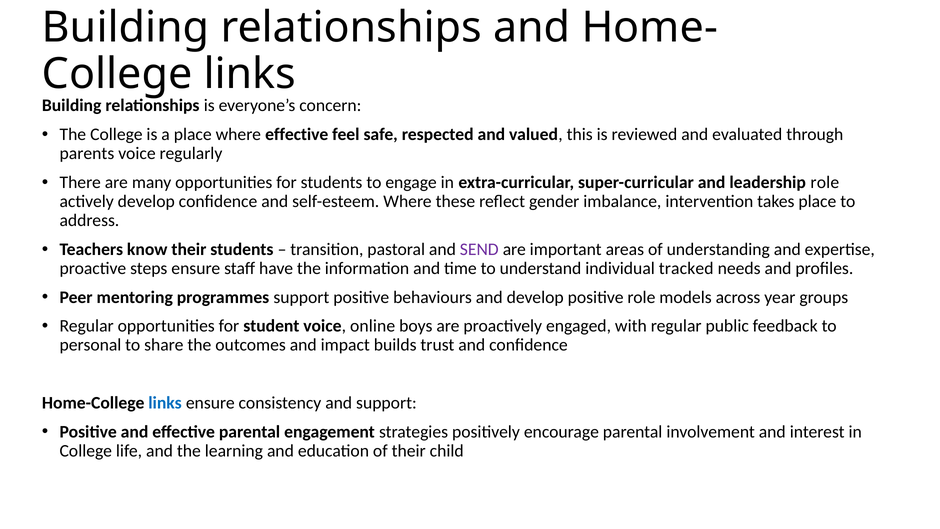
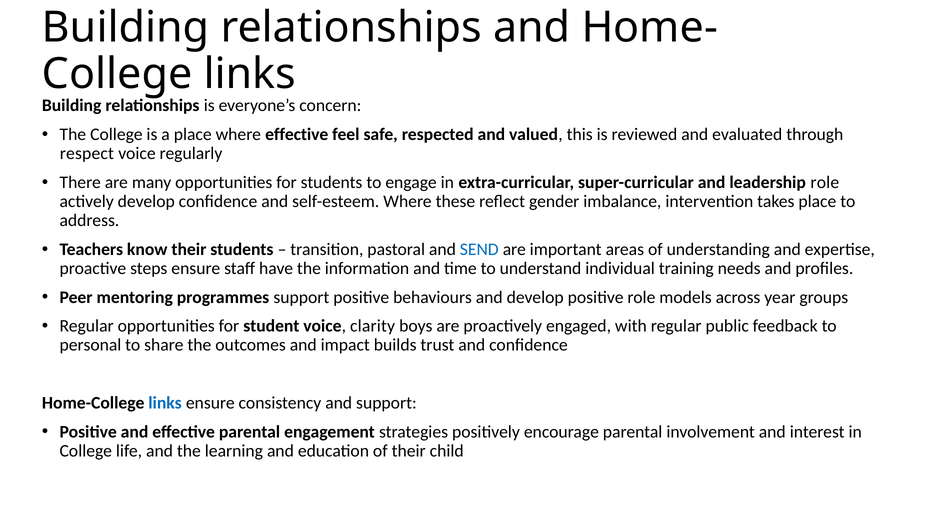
parents: parents -> respect (87, 153)
SEND colour: purple -> blue (479, 249)
tracked: tracked -> training (686, 268)
online: online -> clarity (373, 326)
